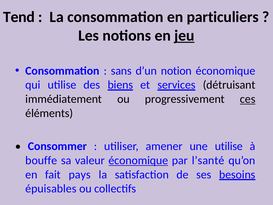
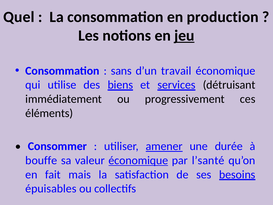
Tend: Tend -> Quel (19, 17)
particuliers: particuliers -> production (223, 17)
notion: notion -> travail (176, 71)
ces underline: present -> none (248, 99)
amener underline: none -> present (164, 146)
une utilise: utilise -> durée (229, 146)
pays: pays -> mais (80, 174)
